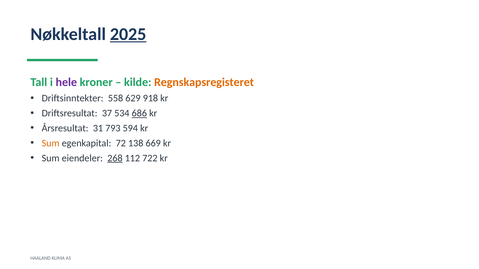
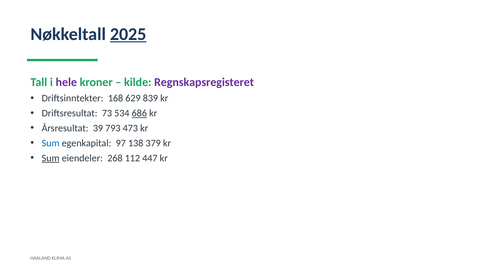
Regnskapsregisteret colour: orange -> purple (204, 82)
558: 558 -> 168 (116, 98)
918: 918 -> 839 (150, 98)
37: 37 -> 73 (107, 113)
31: 31 -> 39 (98, 128)
594: 594 -> 473 (130, 128)
Sum colour: orange -> blue (51, 143)
72: 72 -> 97 (121, 143)
669: 669 -> 379 (153, 143)
Sum underline: none -> present (51, 158)
268 underline: present -> none (115, 158)
722: 722 -> 447 (150, 158)
